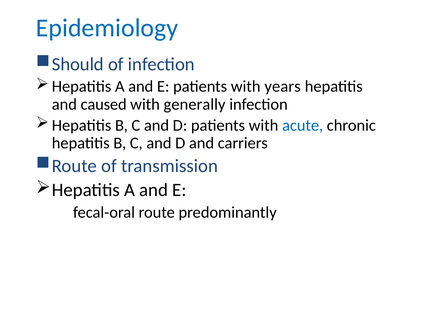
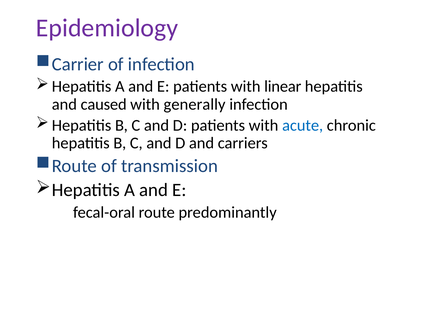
Epidemiology colour: blue -> purple (107, 28)
Should: Should -> Carrier (78, 64)
years: years -> linear (283, 87)
